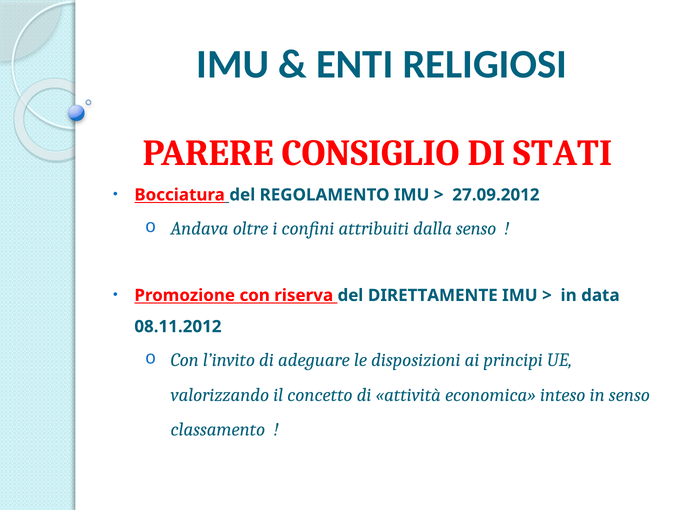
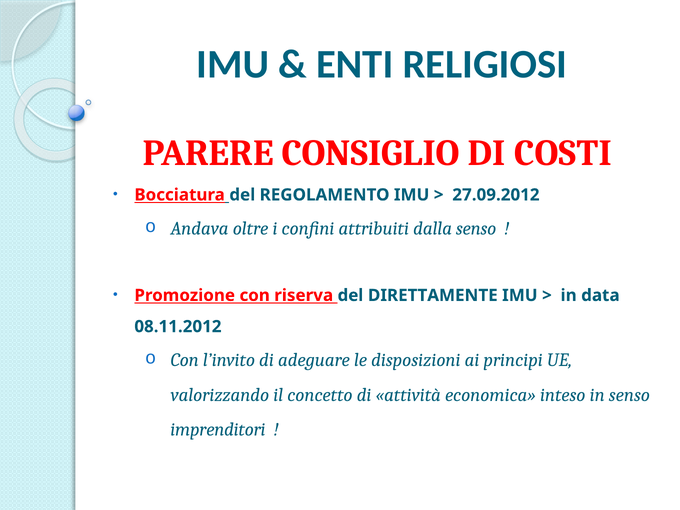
STATI: STATI -> COSTI (563, 153)
classamento: classamento -> imprenditori (218, 430)
